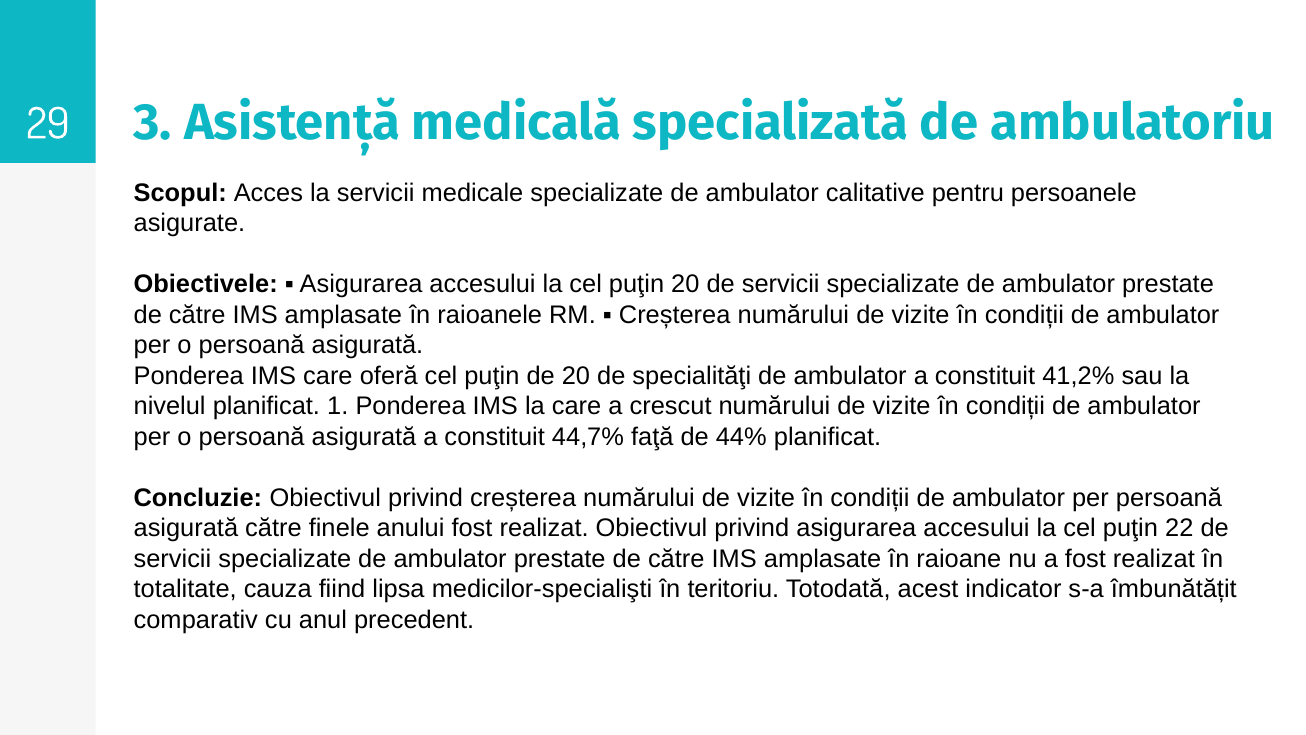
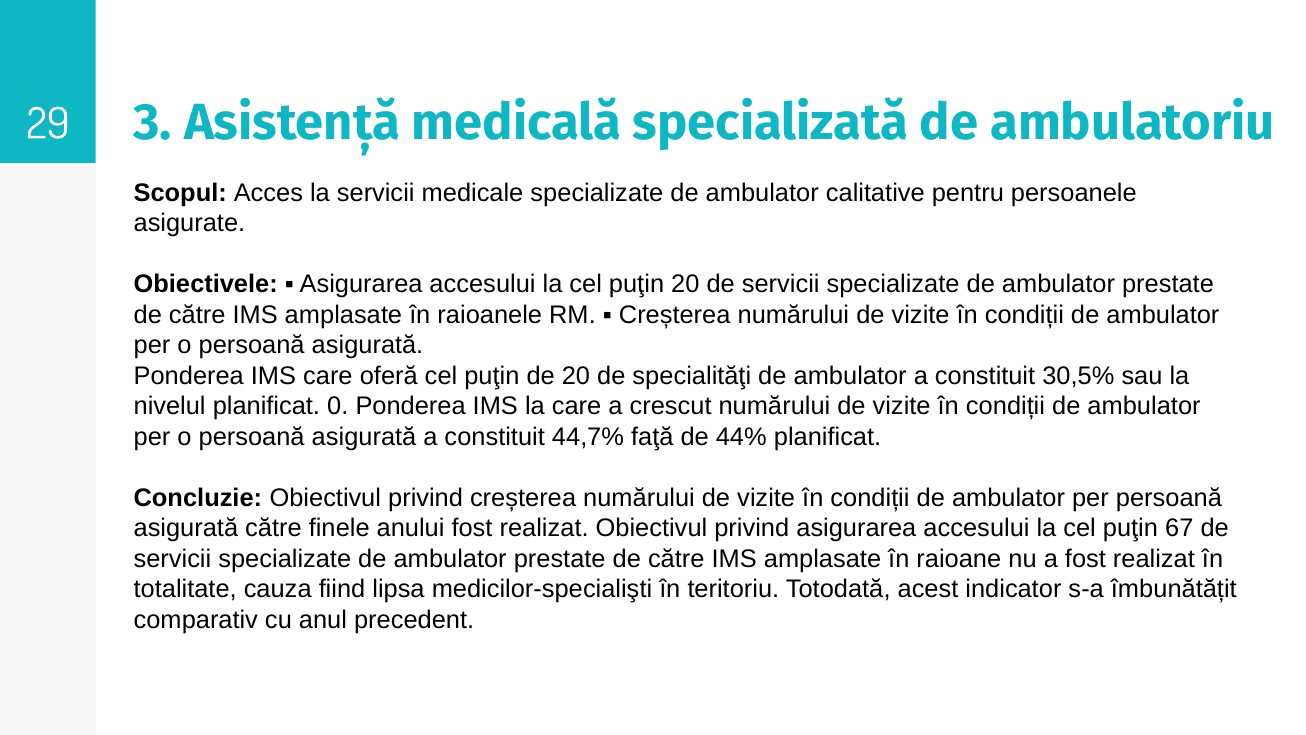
41,2%: 41,2% -> 30,5% (1078, 376)
1: 1 -> 0 (338, 406)
22: 22 -> 67 (1179, 528)
